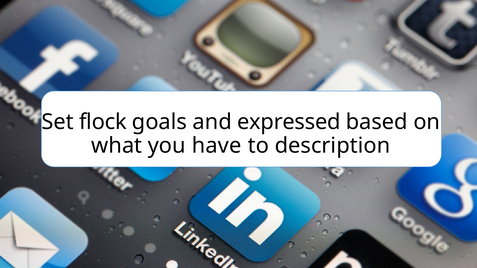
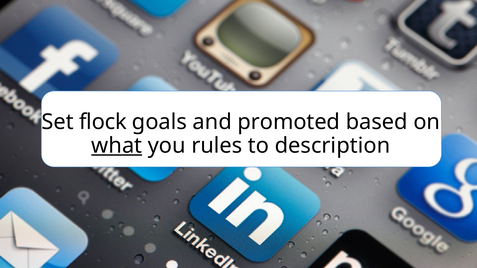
expressed: expressed -> promoted (289, 122)
what underline: none -> present (117, 146)
have: have -> rules (217, 146)
